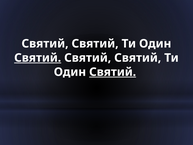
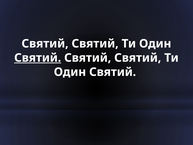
Святий underline: present -> none (113, 72)
